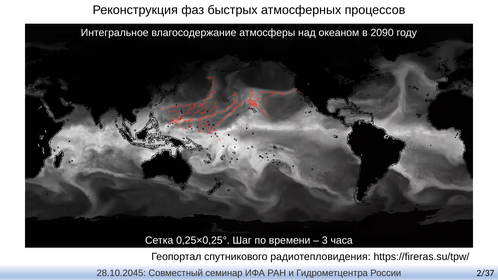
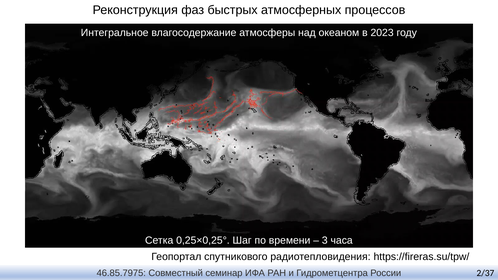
2090: 2090 -> 2023 (382, 33)
28.10.2045: 28.10.2045 -> 46.85.7975 (121, 273)
